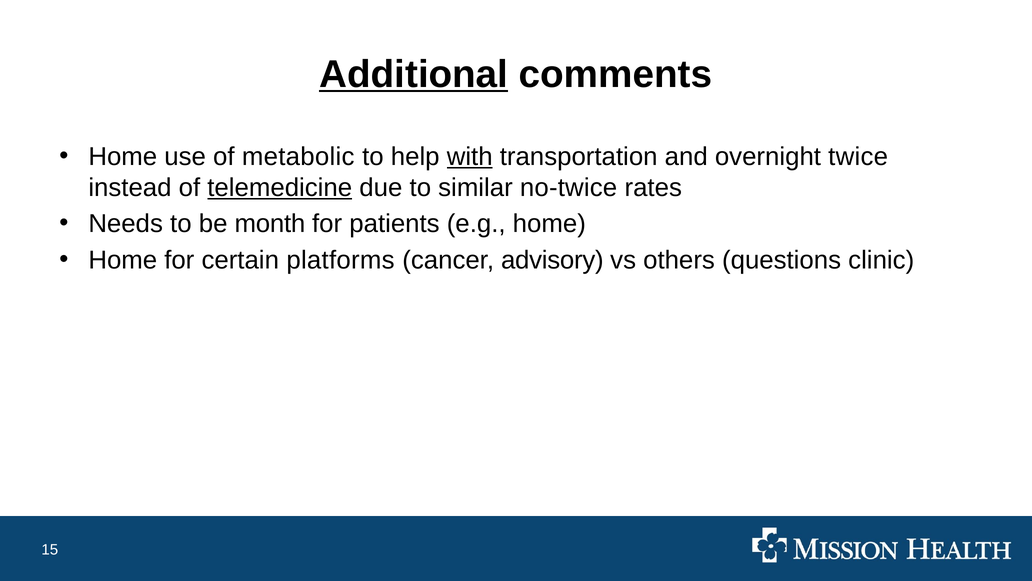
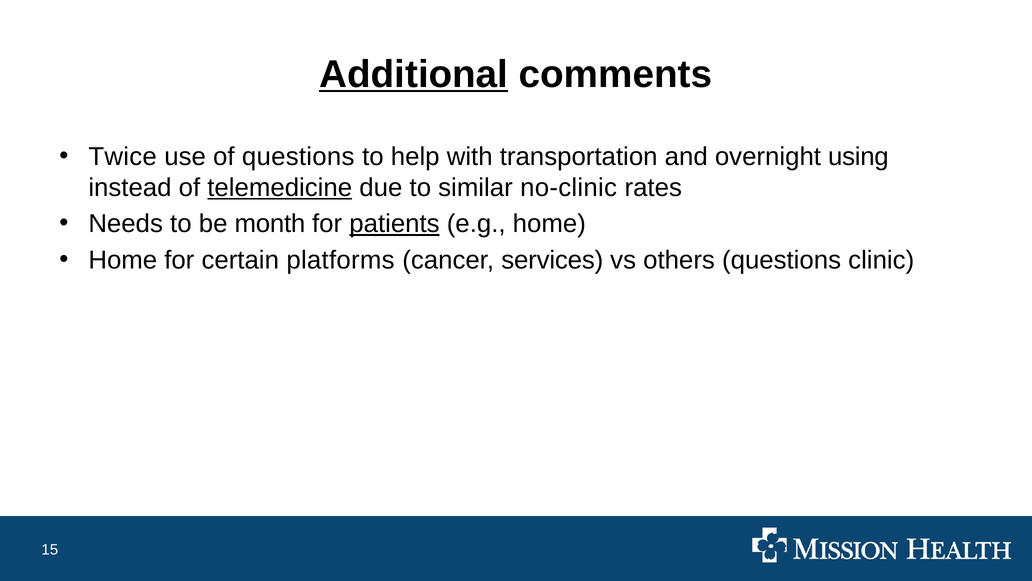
Home: Home -> Twice (123, 157)
of metabolic: metabolic -> questions (298, 157)
with underline: present -> none (470, 157)
twice: twice -> using (858, 157)
no-twice: no-twice -> no-clinic (569, 188)
patients underline: none -> present (394, 224)
advisory: advisory -> services (552, 260)
